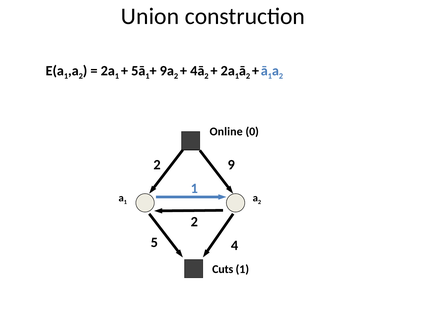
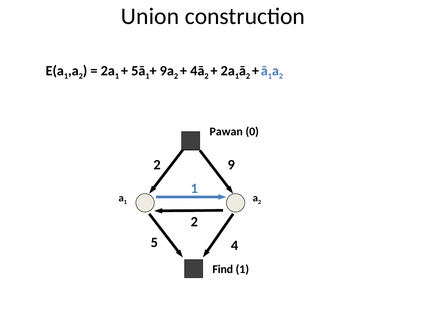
Online: Online -> Pawan (226, 131)
Cuts: Cuts -> Find (223, 269)
